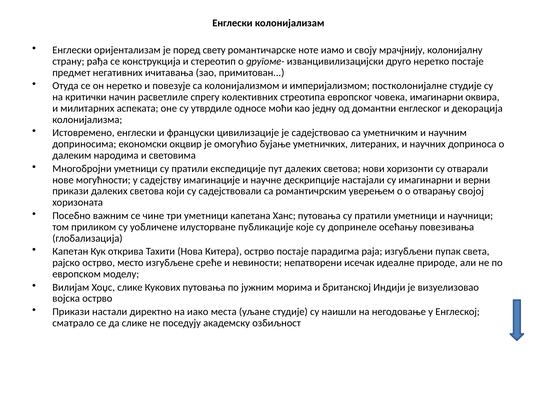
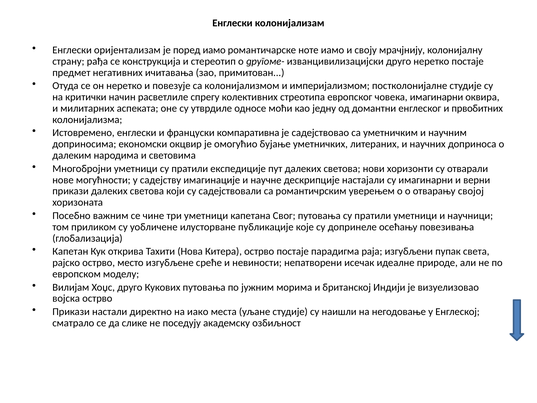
поред свету: свету -> иамо (214, 50)
декорација: декорација -> првобитних (477, 108)
цивилизације: цивилизације -> компаративна (248, 133)
Ханс: Ханс -> Свог (284, 216)
Хоџс слике: слике -> друго (130, 287)
